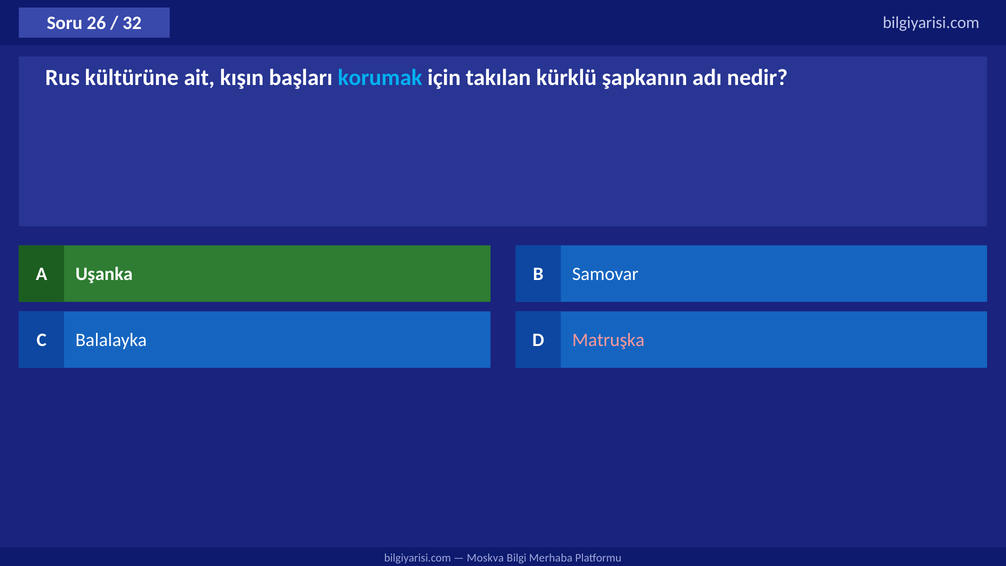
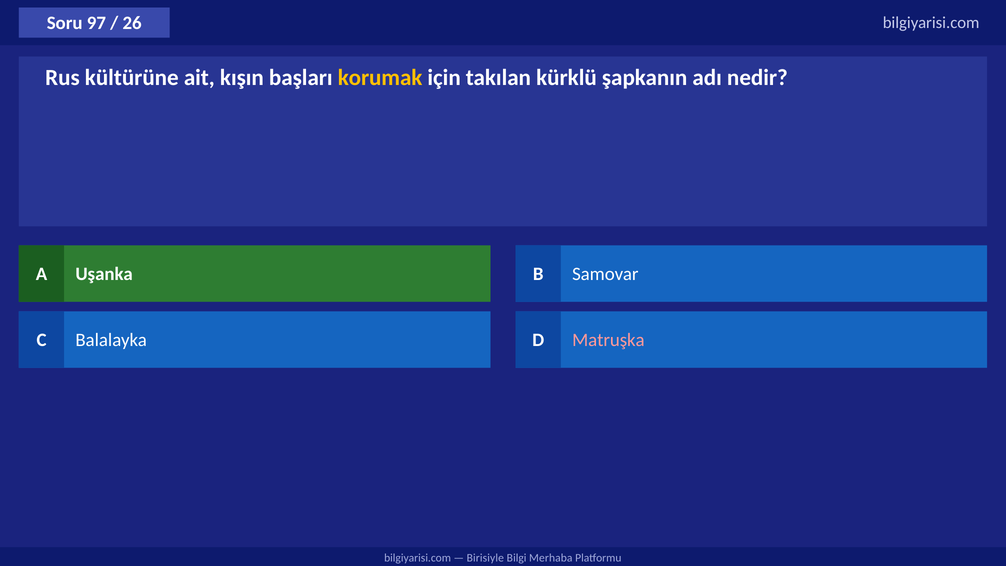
26: 26 -> 97 (96, 23)
32: 32 -> 26 (132, 23)
korumak colour: light blue -> yellow (380, 77)
Moskva: Moskva -> Birisiyle (485, 558)
